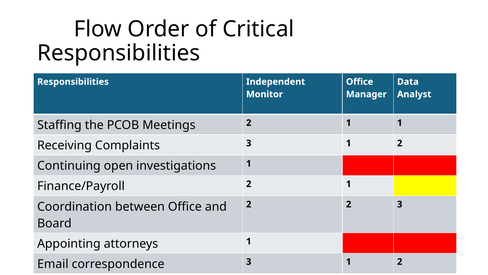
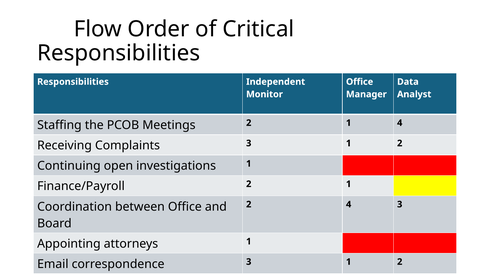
1 1: 1 -> 4 (400, 123)
2 2: 2 -> 4 (349, 204)
